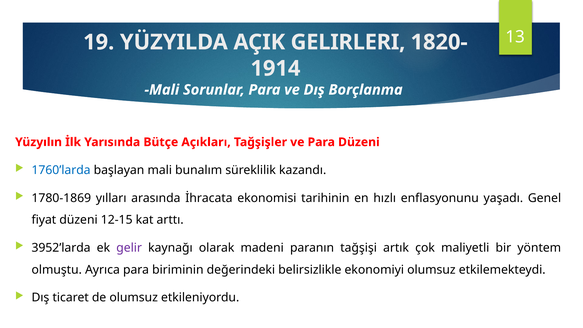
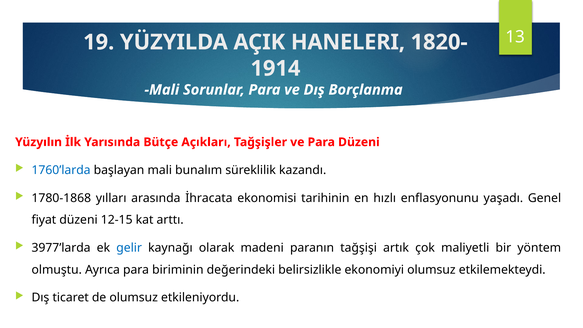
GELIRLERI: GELIRLERI -> HANELERI (348, 42)
1780-1869: 1780-1869 -> 1780-1868 (61, 198)
3952’larda: 3952’larda -> 3977’larda (61, 248)
gelir colour: purple -> blue (129, 248)
